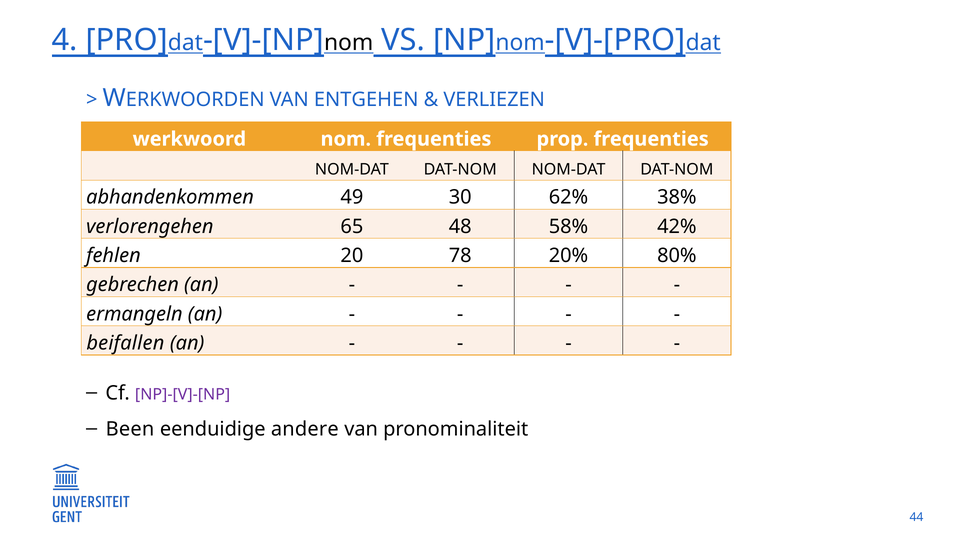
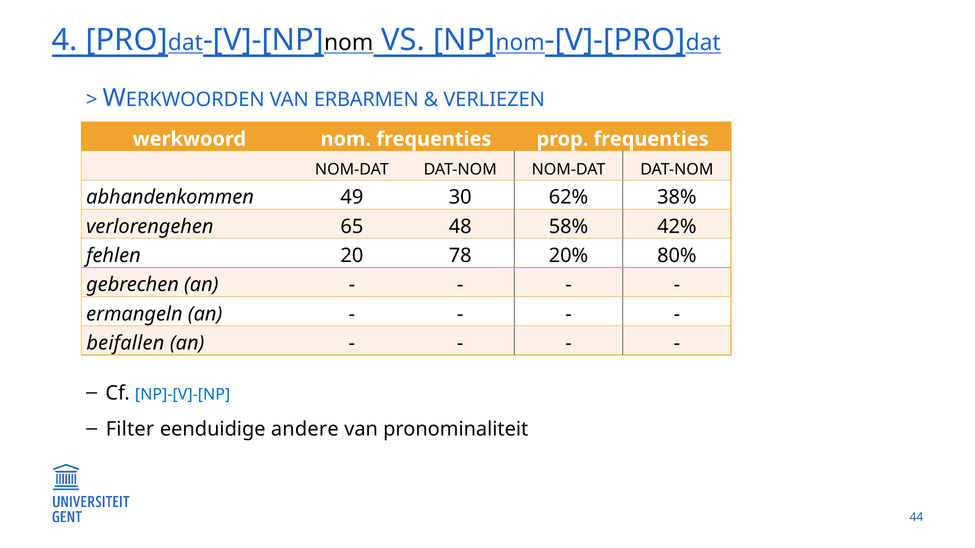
ENTGEHEN: ENTGEHEN -> ERBARMEN (366, 100)
NP]-[V]-[NP colour: purple -> blue (183, 395)
Been: Been -> Filter (130, 429)
